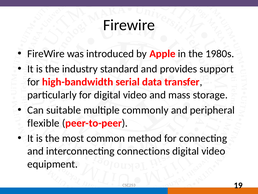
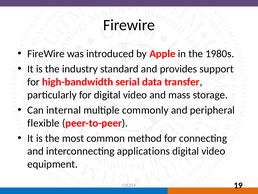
suitable: suitable -> internal (64, 110)
connections: connections -> applications (143, 151)
